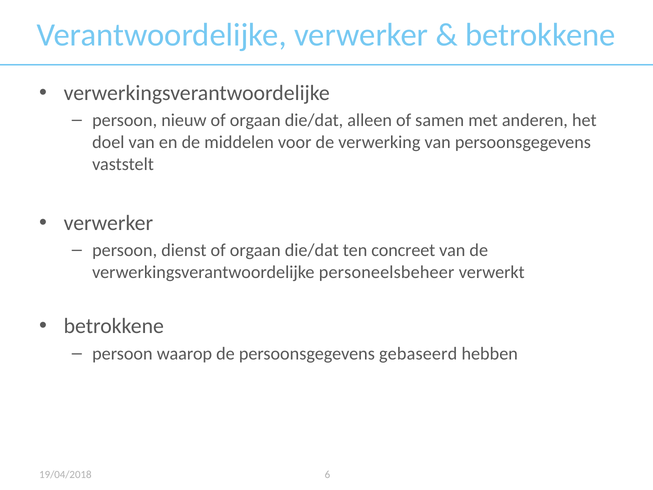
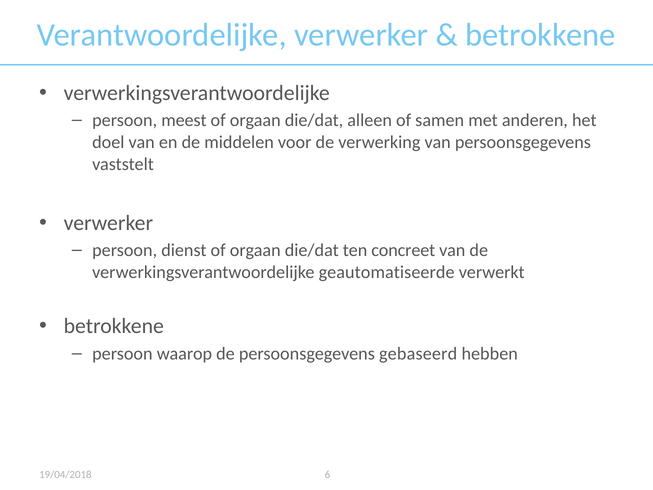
nieuw: nieuw -> meest (184, 120)
personeelsbeheer: personeelsbeheer -> geautomatiseerde (387, 272)
